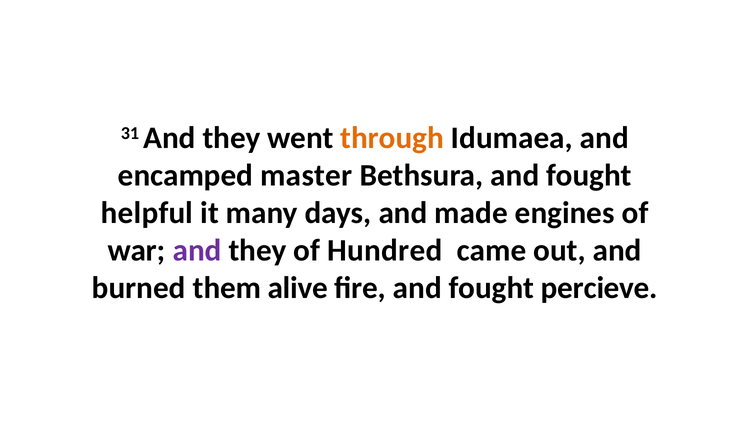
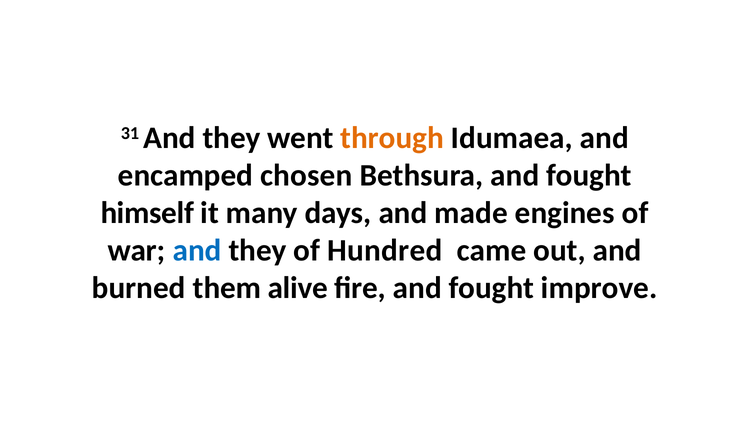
master: master -> chosen (306, 176)
helpful: helpful -> himself (147, 213)
and colour: purple -> blue (197, 251)
percieve: percieve -> improve (599, 288)
